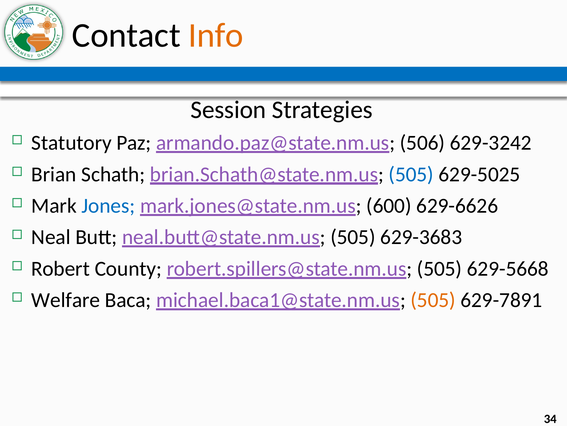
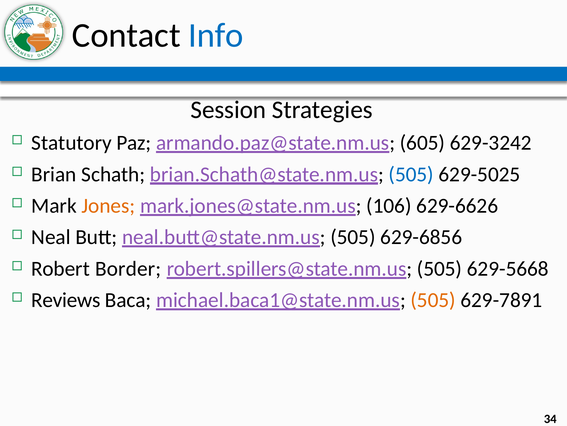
Info colour: orange -> blue (216, 35)
506: 506 -> 605 (422, 143)
Jones colour: blue -> orange (108, 205)
600: 600 -> 106 (389, 205)
629-3683: 629-3683 -> 629-6856 (421, 237)
County: County -> Border (128, 268)
Welfare: Welfare -> Reviews (66, 300)
